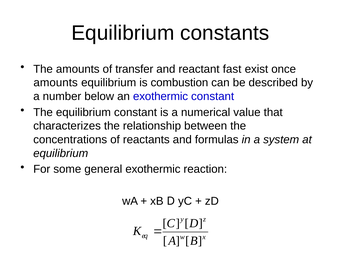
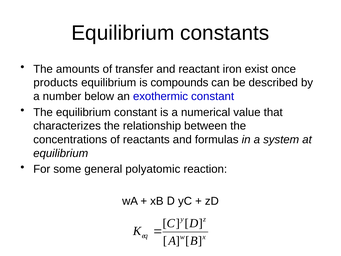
fast: fast -> iron (232, 69)
amounts: amounts -> products (56, 83)
combustion: combustion -> compounds (179, 83)
general exothermic: exothermic -> polyatomic (153, 169)
